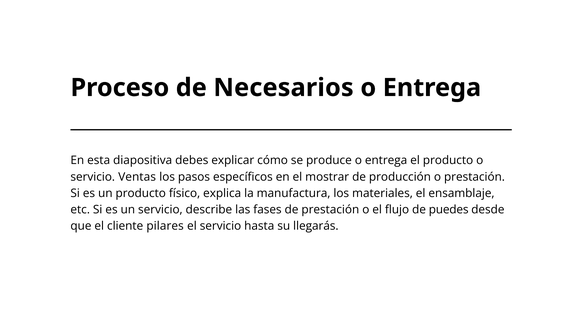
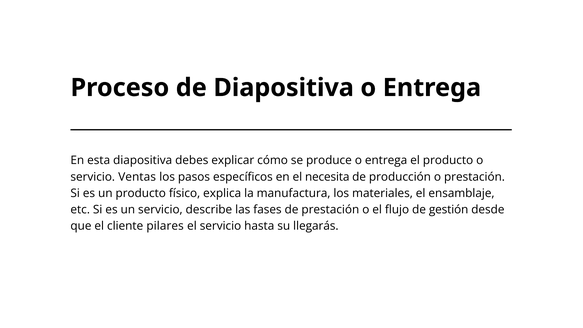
de Necesarios: Necesarios -> Diapositiva (284, 88)
mostrar: mostrar -> necesita (327, 177)
puedes: puedes -> gestión (449, 210)
